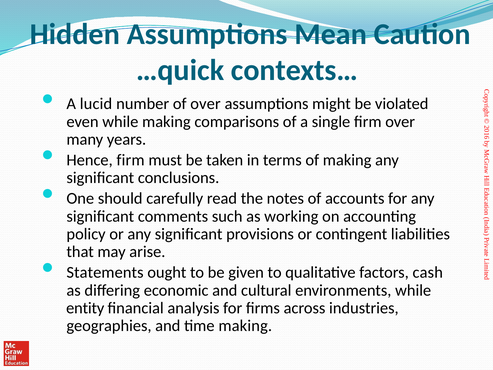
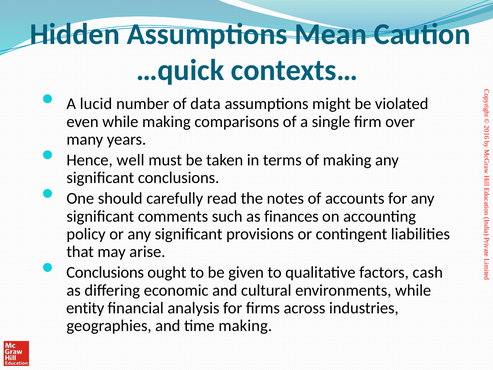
of over: over -> data (205, 104)
Hence firm: firm -> well (131, 160)
working: working -> finances (291, 216)
Statements: Statements -> Conclusions (105, 272)
